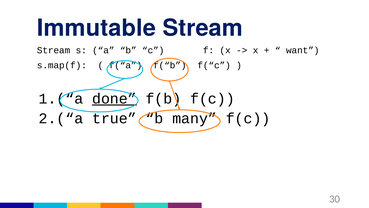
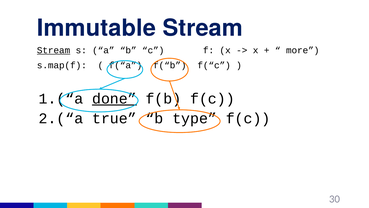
Stream underline: none -> present (54, 50)
want: want -> more (303, 50)
many: many -> type (195, 118)
